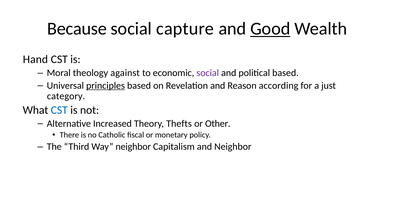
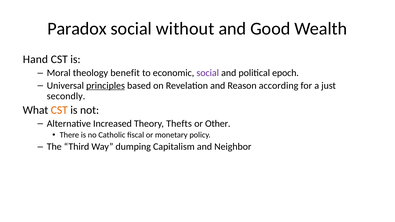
Because: Because -> Paradox (77, 29)
capture: capture -> without (185, 29)
Good underline: present -> none (270, 29)
against: against -> benefit (125, 73)
political based: based -> epoch (286, 73)
category: category -> secondly (66, 96)
CST colour: blue -> orange (59, 110)
Way neighbor: neighbor -> dumping (133, 147)
